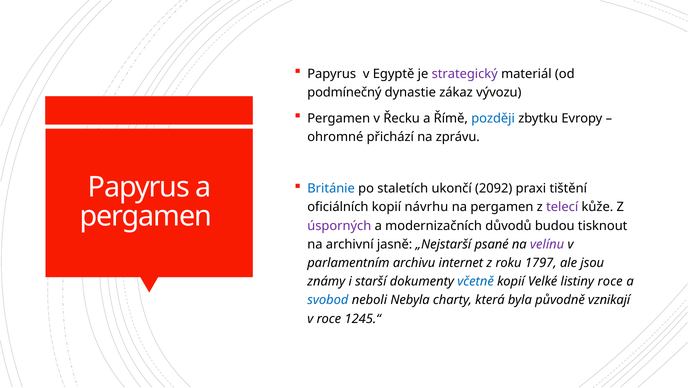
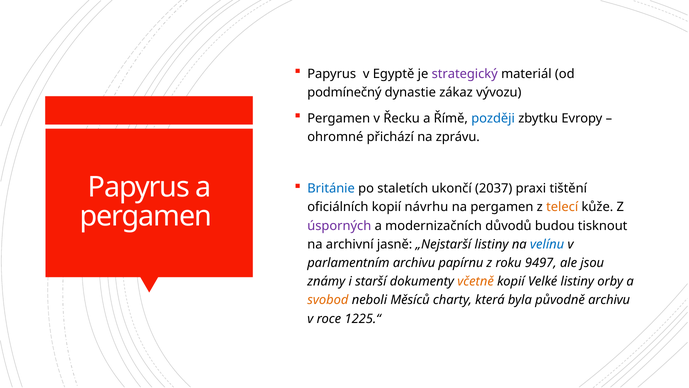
2092: 2092 -> 2037 (494, 188)
telecí colour: purple -> orange (562, 207)
„Nejstarší psané: psané -> listiny (492, 244)
velínu colour: purple -> blue (547, 244)
internet: internet -> papírnu (461, 263)
1797: 1797 -> 9497 (541, 263)
včetně colour: blue -> orange (476, 281)
listiny roce: roce -> orby (610, 281)
svobod colour: blue -> orange (328, 300)
Nebyla: Nebyla -> Měsíců (410, 300)
původně vznikají: vznikají -> archivu (609, 300)
1245.“: 1245.“ -> 1225.“ (363, 319)
